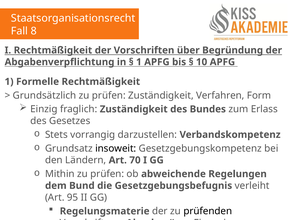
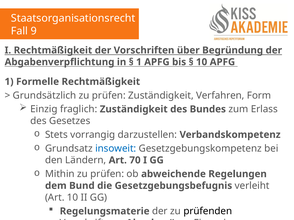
8: 8 -> 9 (34, 31)
insoweit colour: black -> blue (116, 149)
Art 95: 95 -> 10 (73, 198)
